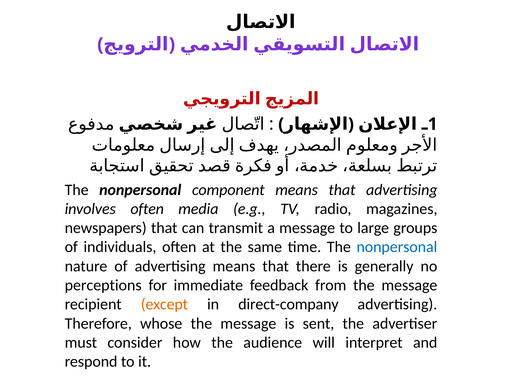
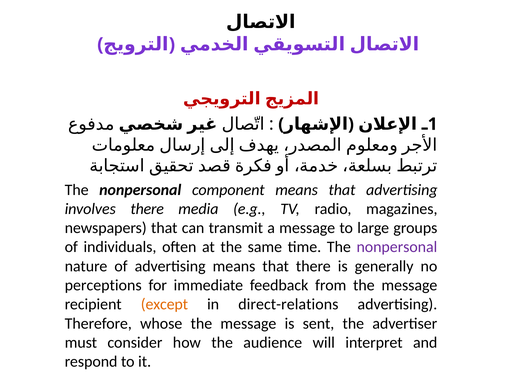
involves often: often -> there (147, 209)
nonpersonal colour: blue -> purple (397, 247)
direct-company: direct-company -> direct-relations (288, 304)
